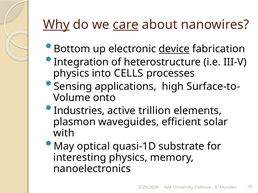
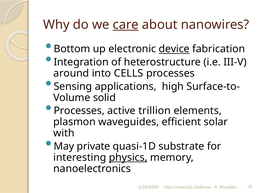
Why underline: present -> none (56, 25)
physics: physics -> around (71, 73)
onto: onto -> solid (104, 98)
Industries: Industries -> Processes (79, 111)
optical: optical -> private (94, 147)
physics underline: none -> present (128, 158)
